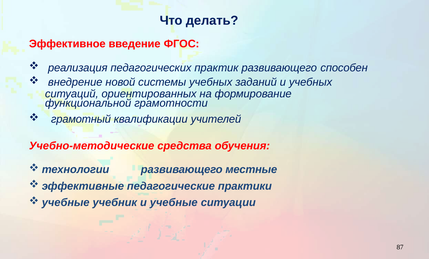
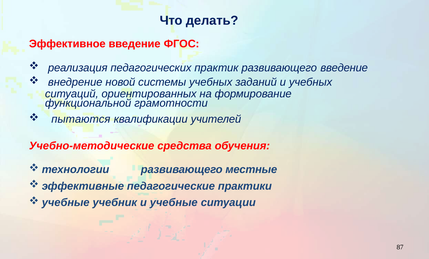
развивающего способен: способен -> введение (344, 68)
грамотный: грамотный -> пытаются (81, 119)
